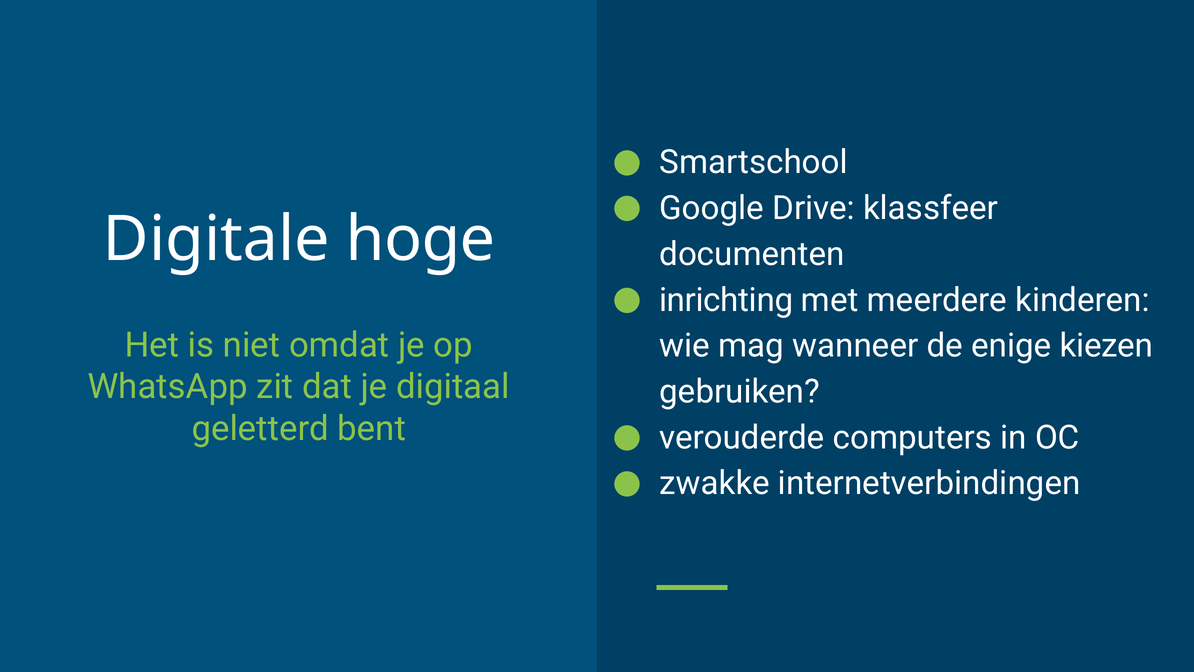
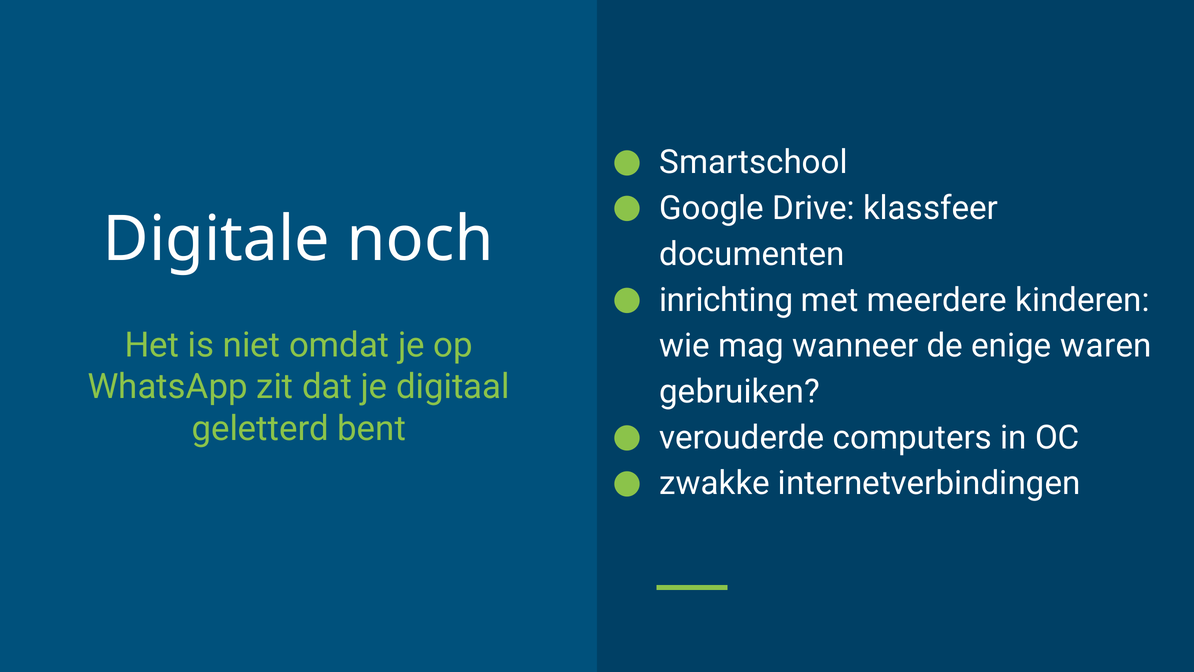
hoge: hoge -> noch (420, 239)
kiezen: kiezen -> waren (1106, 346)
